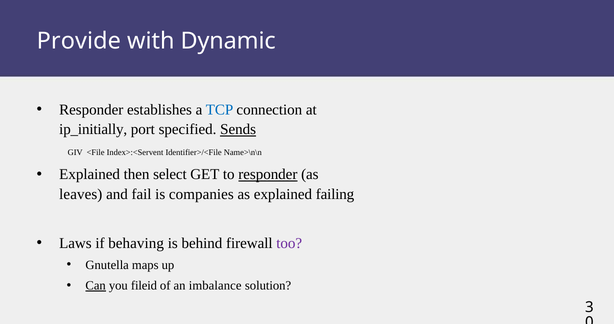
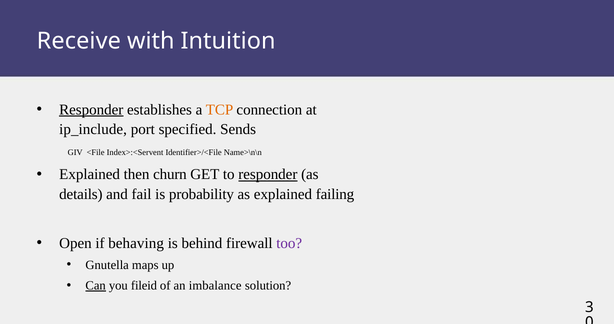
Provide: Provide -> Receive (79, 41)
Dynamic: Dynamic -> Intuition (228, 41)
Responder underline: none -> present (91, 110)
TCP colour: blue -> orange (220, 110)
ip_initially: ip_initially -> ip_include (93, 130)
Sends underline: present -> none (238, 130)
select: select -> churn (170, 175)
leaves: leaves -> details (81, 194)
companies: companies -> probability (201, 194)
Laws: Laws -> Open (75, 243)
